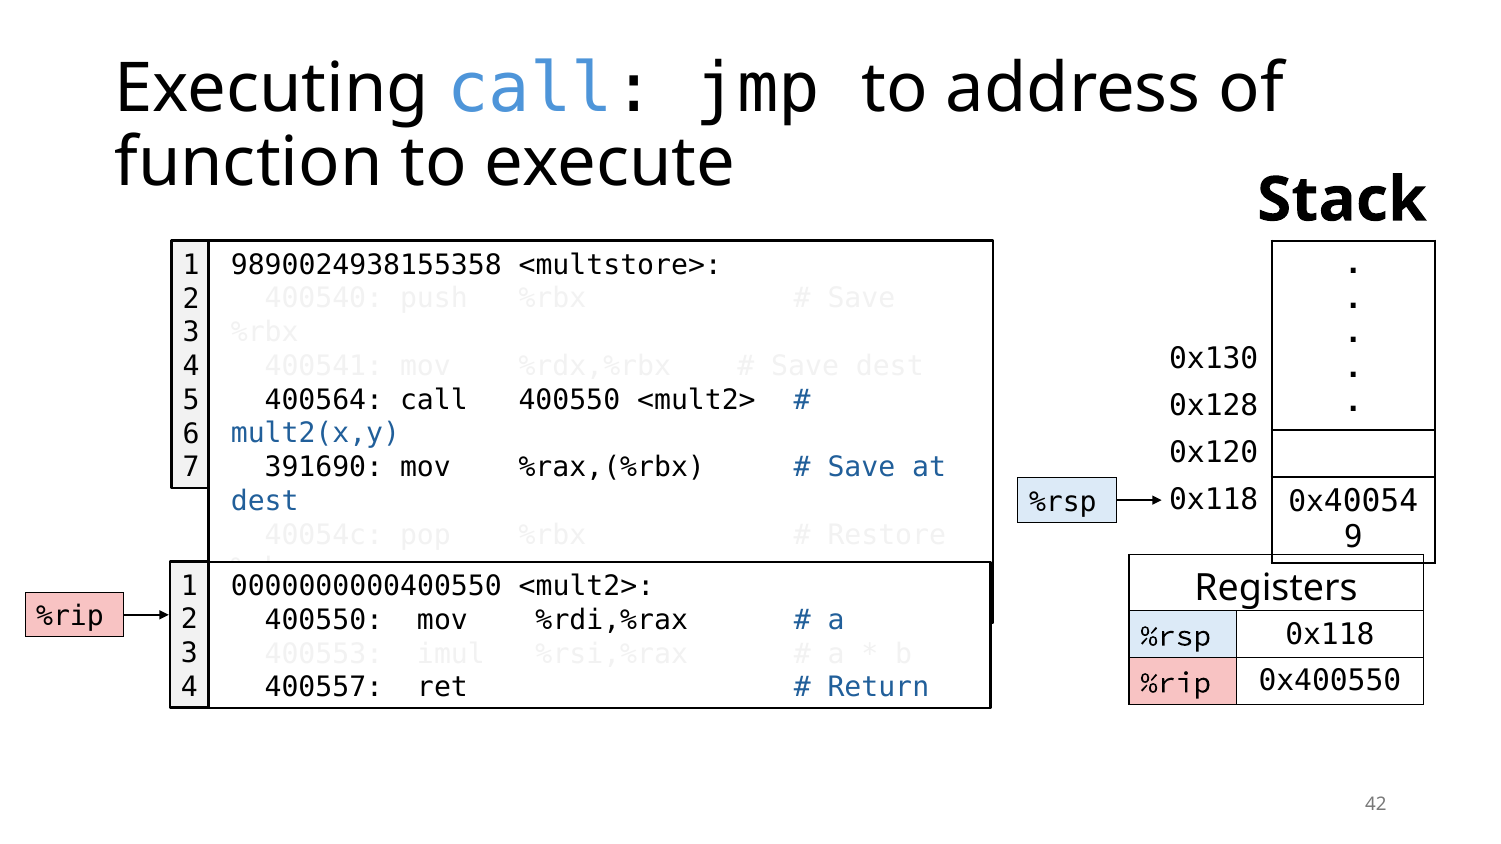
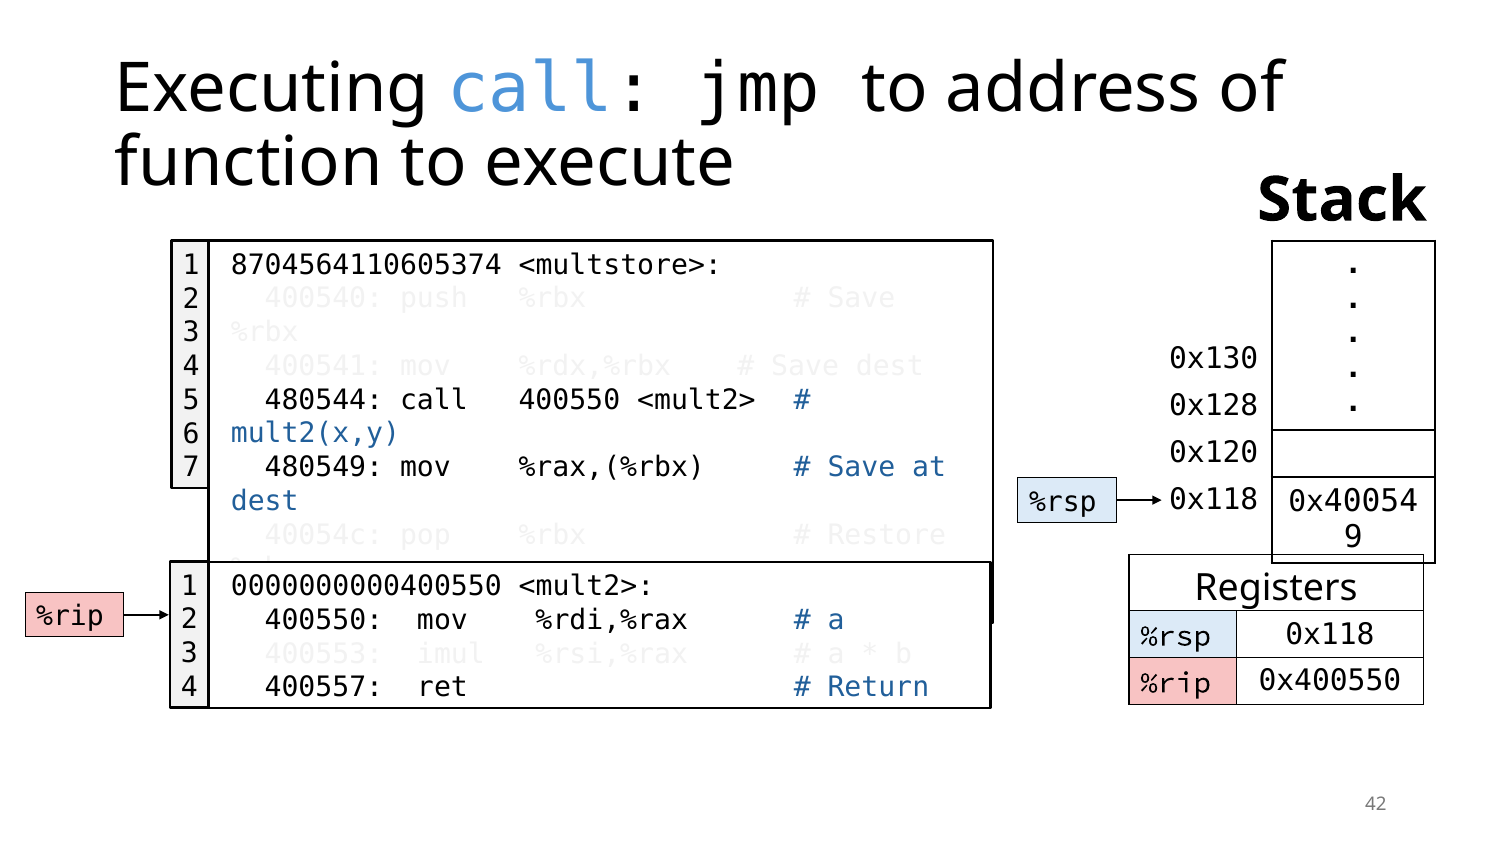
9890024938155358: 9890024938155358 -> 8704564110605374 (366, 265)
400564: 400564 -> 480544 (324, 400)
391690: 391690 -> 480549 (324, 468)
